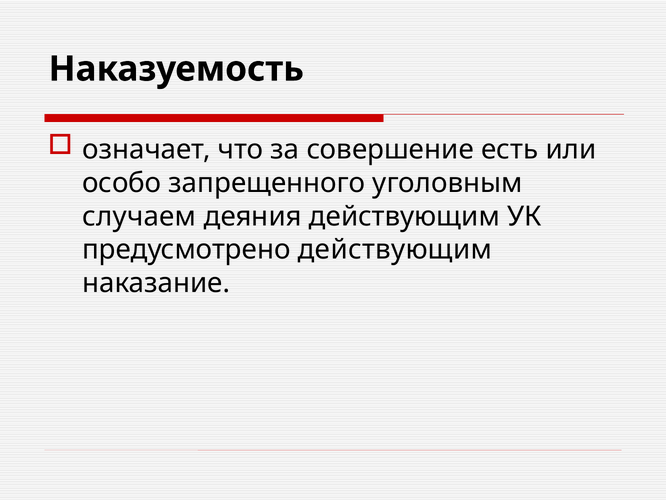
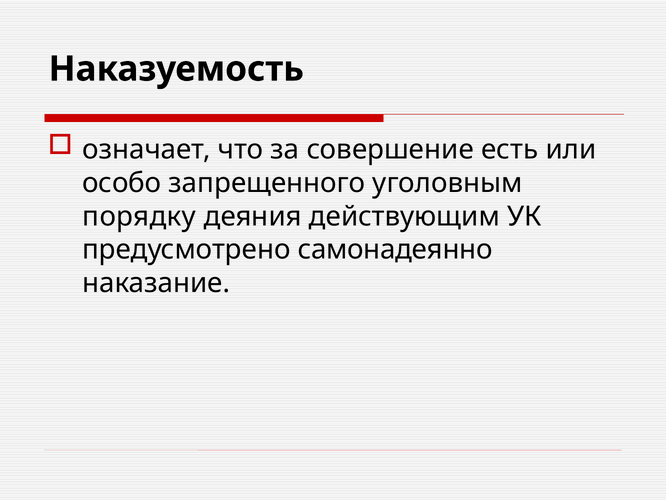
случаем: случаем -> порядку (139, 216)
предусмотрено действующим: действующим -> самонадеянно (395, 249)
